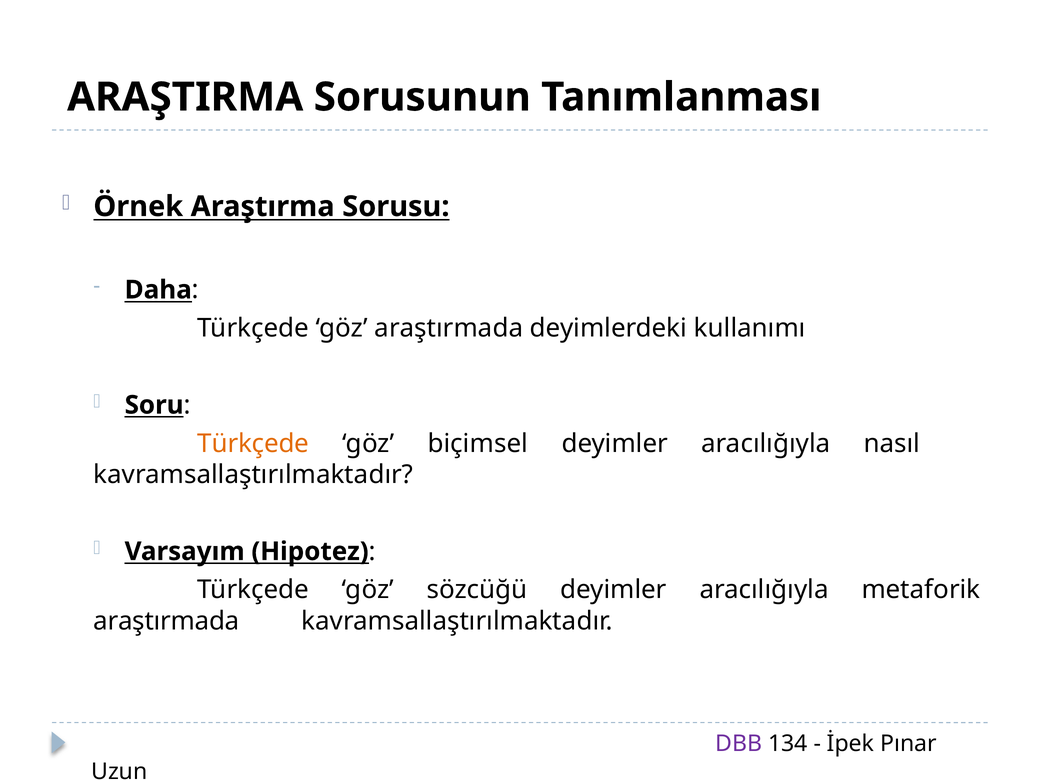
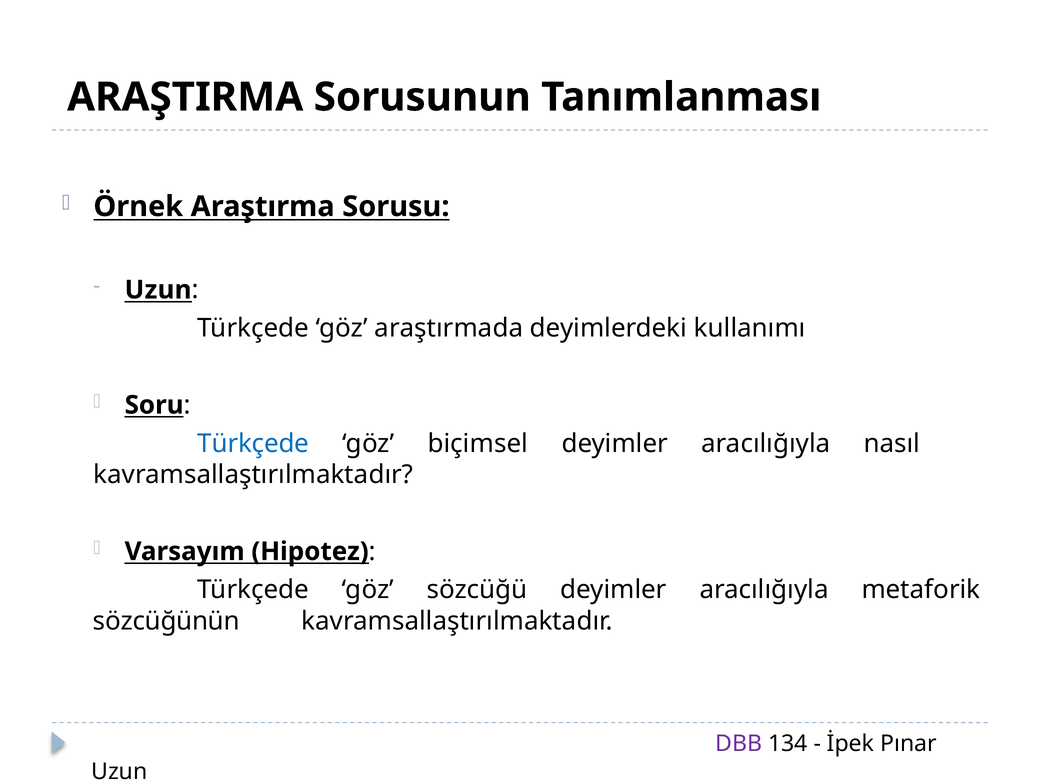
Daha: Daha -> Uzun (158, 290)
Türkçede colour: orange -> blue (253, 443)
araştırmada: araştırmada -> sözcüğünün (166, 621)
